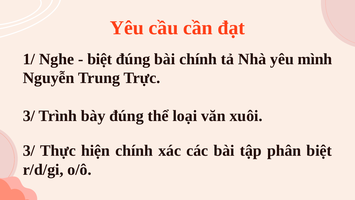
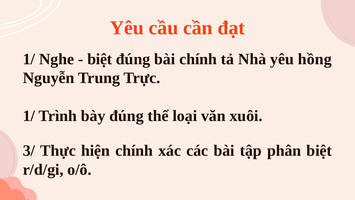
mình: mình -> hồng (315, 59)
3/: 3/ -> 1/ (29, 116)
